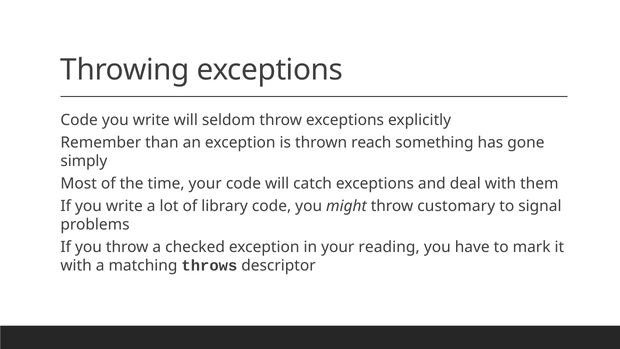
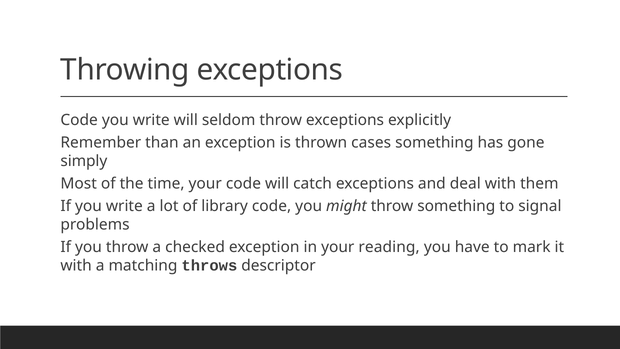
reach: reach -> cases (371, 142)
throw customary: customary -> something (456, 206)
